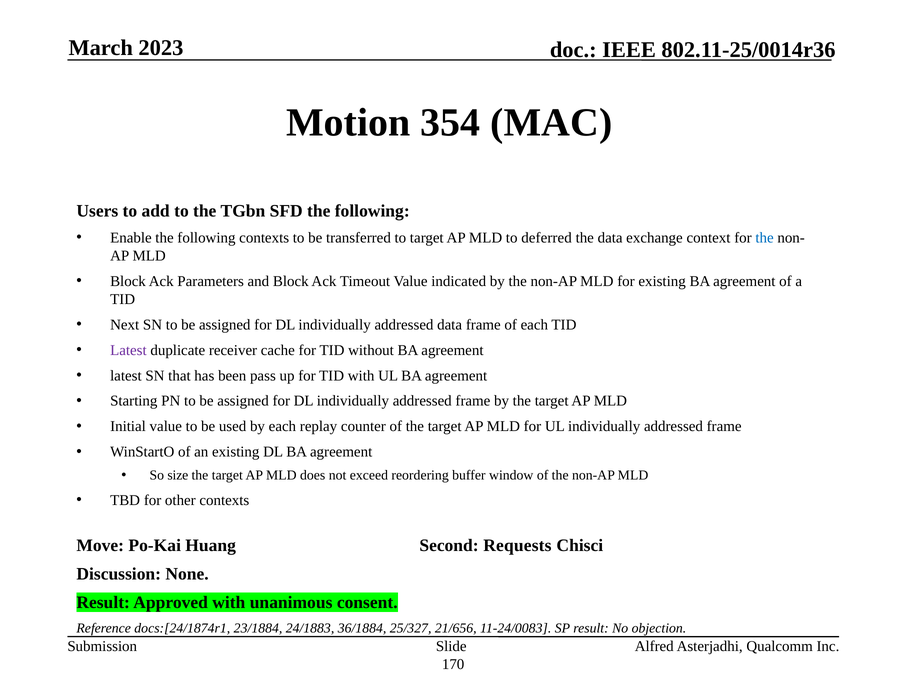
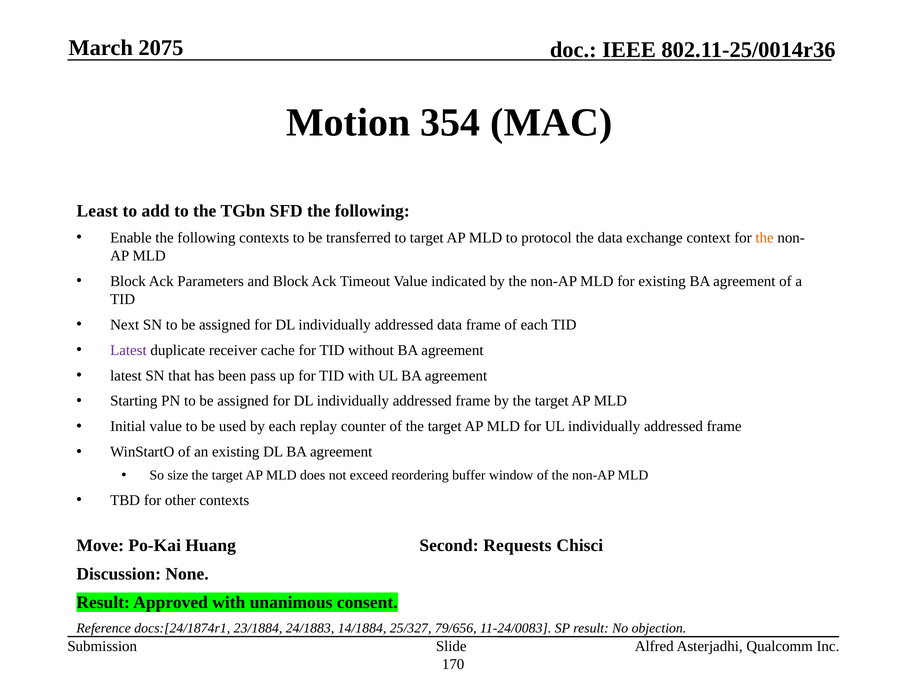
2023: 2023 -> 2075 (161, 48)
Users: Users -> Least (97, 211)
deferred: deferred -> protocol (547, 238)
the colour: blue -> orange (765, 238)
36/1884: 36/1884 -> 14/1884 (362, 629)
21/656: 21/656 -> 79/656 (456, 629)
